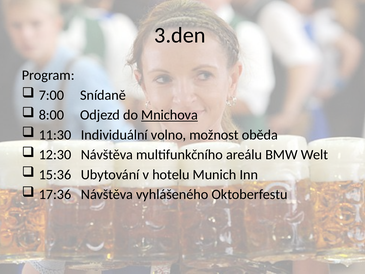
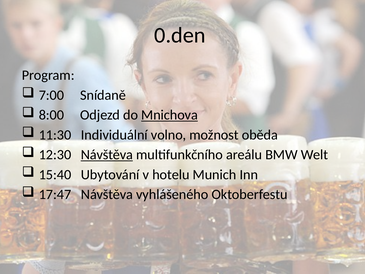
3.den: 3.den -> 0.den (180, 35)
Návštěva underline: none -> present (107, 155)
15:36: 15:36 -> 15:40 (55, 174)
17:36: 17:36 -> 17:47 (55, 194)
